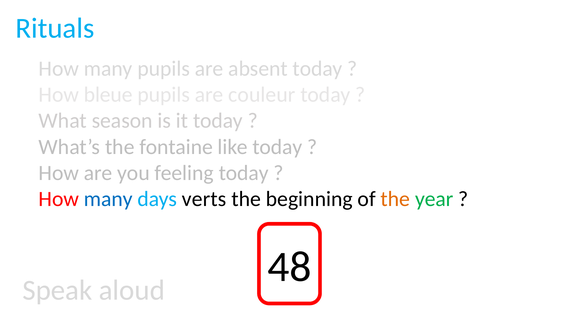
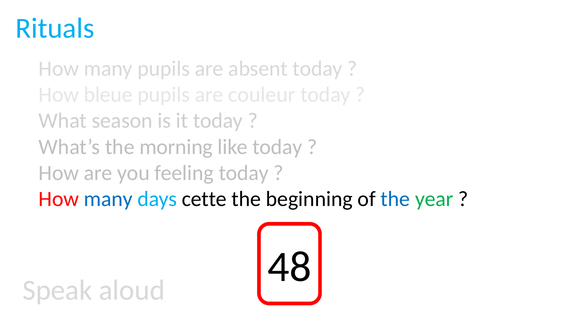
fontaine: fontaine -> morning (176, 147)
verts: verts -> cette (204, 199)
the colour: orange -> blue (395, 199)
